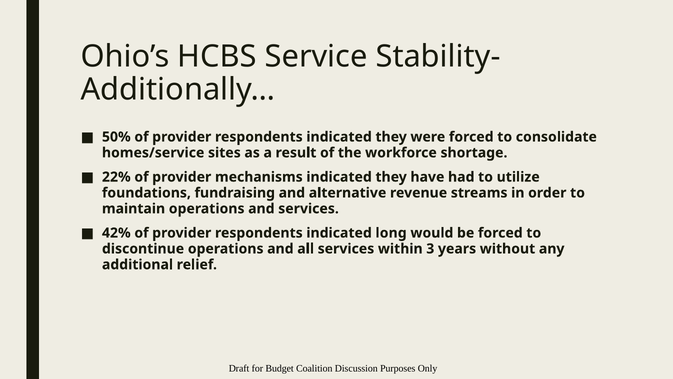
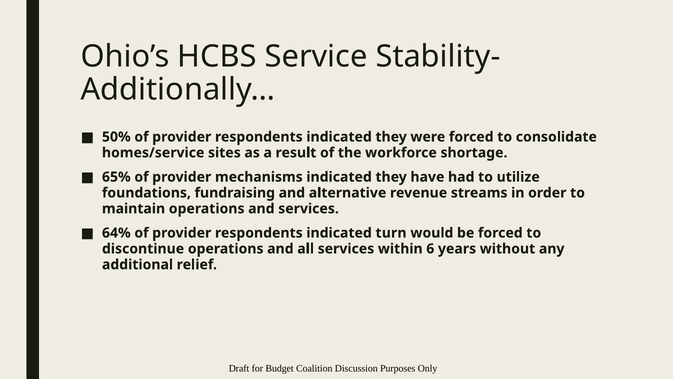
22%: 22% -> 65% (116, 177)
42%: 42% -> 64% (116, 233)
long: long -> turn (391, 233)
3: 3 -> 6 (430, 248)
